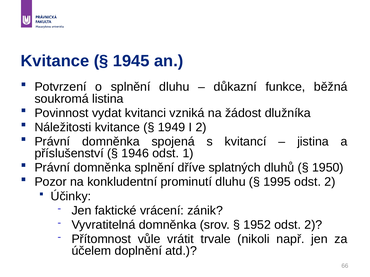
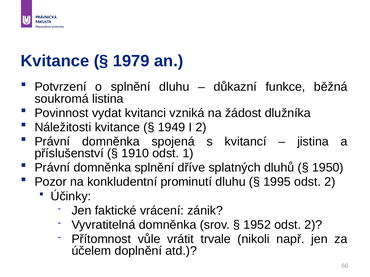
1945: 1945 -> 1979 (131, 61)
1946: 1946 -> 1910 (135, 154)
